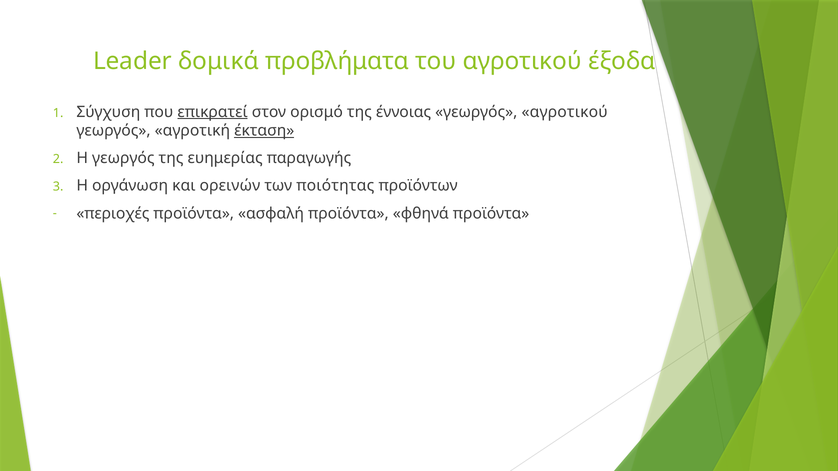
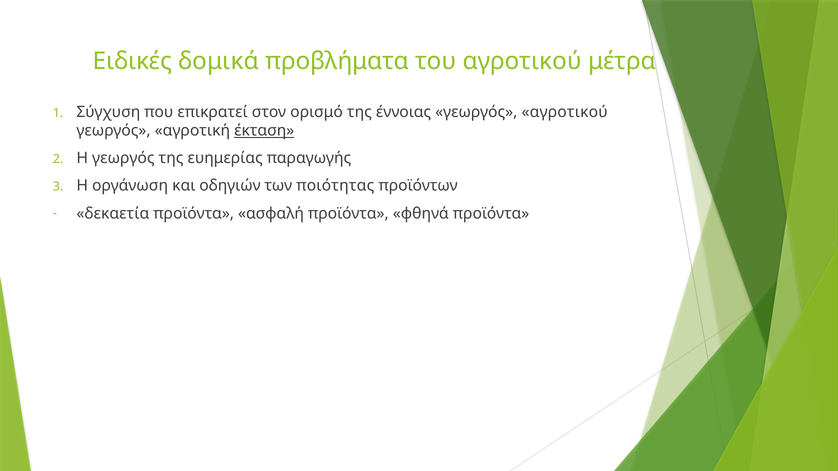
Leader: Leader -> Ειδικές (133, 61)
έξοδα: έξοδα -> μέτρα (622, 61)
επικρατεί underline: present -> none (213, 112)
ορεινών: ορεινών -> οδηγιών (230, 186)
περιοχές: περιοχές -> δεκαετία (113, 214)
